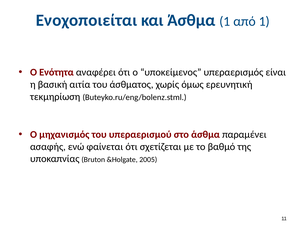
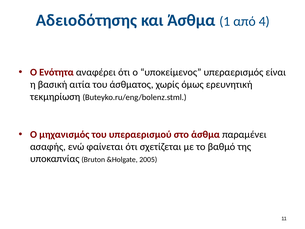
Ενοχοποιείται: Ενοχοποιείται -> Αδειοδότησης (86, 20)
από 1: 1 -> 4 (264, 21)
